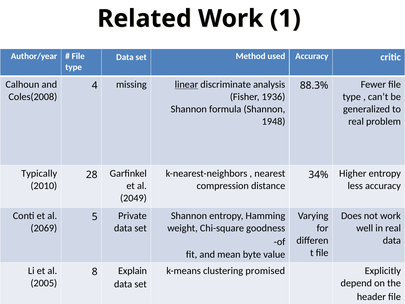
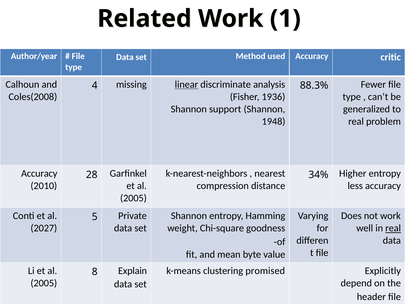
formula: formula -> support (225, 109)
Typically: Typically -> Accuracy (39, 173)
2049: 2049 -> 2005 (133, 198)
2069: 2069 -> 2027 (44, 228)
real underline: none -> present (393, 228)
